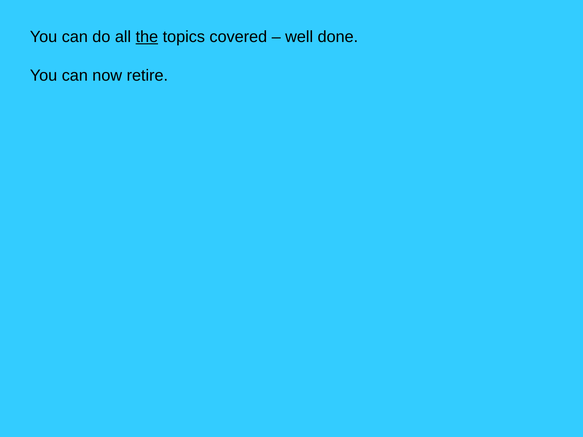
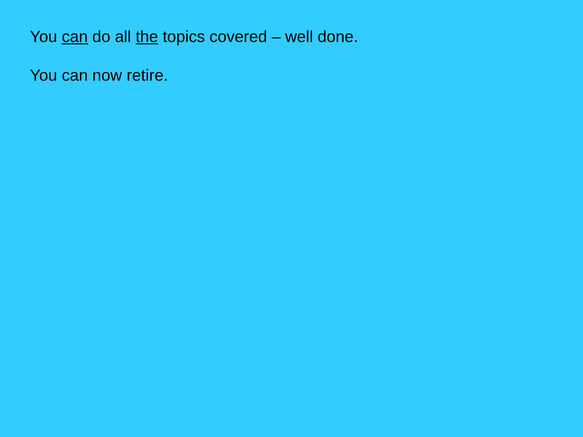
can underline: none -> present (75, 37)
